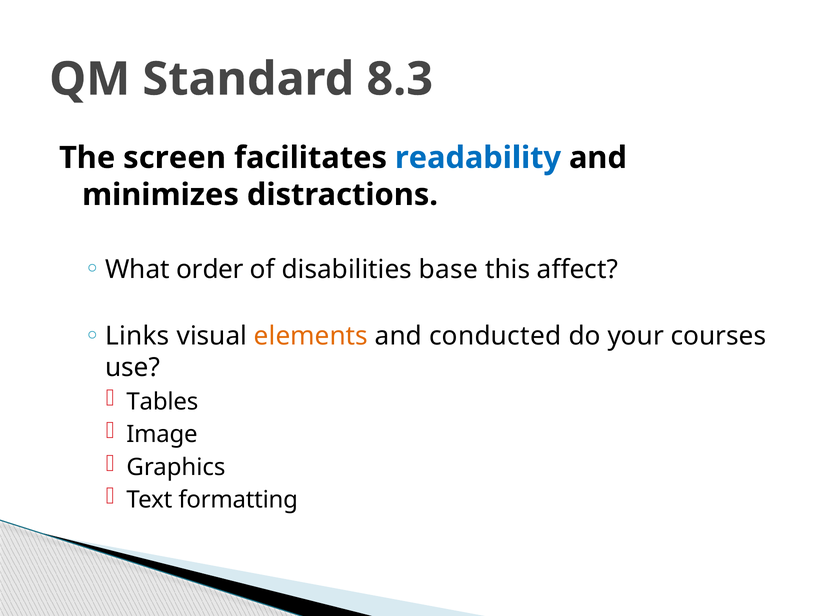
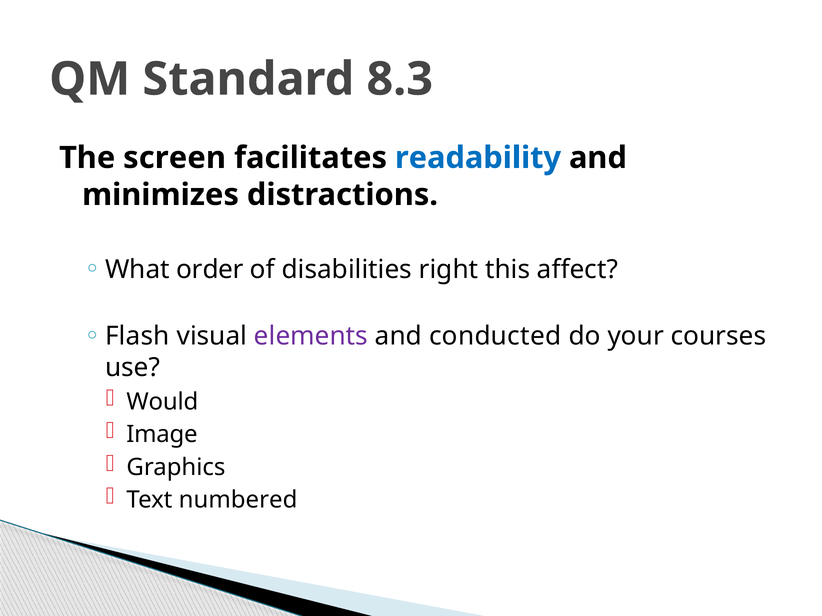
base: base -> right (448, 270)
Links: Links -> Flash (137, 336)
elements colour: orange -> purple (311, 336)
Tables: Tables -> Would (162, 402)
formatting: formatting -> numbered (238, 500)
